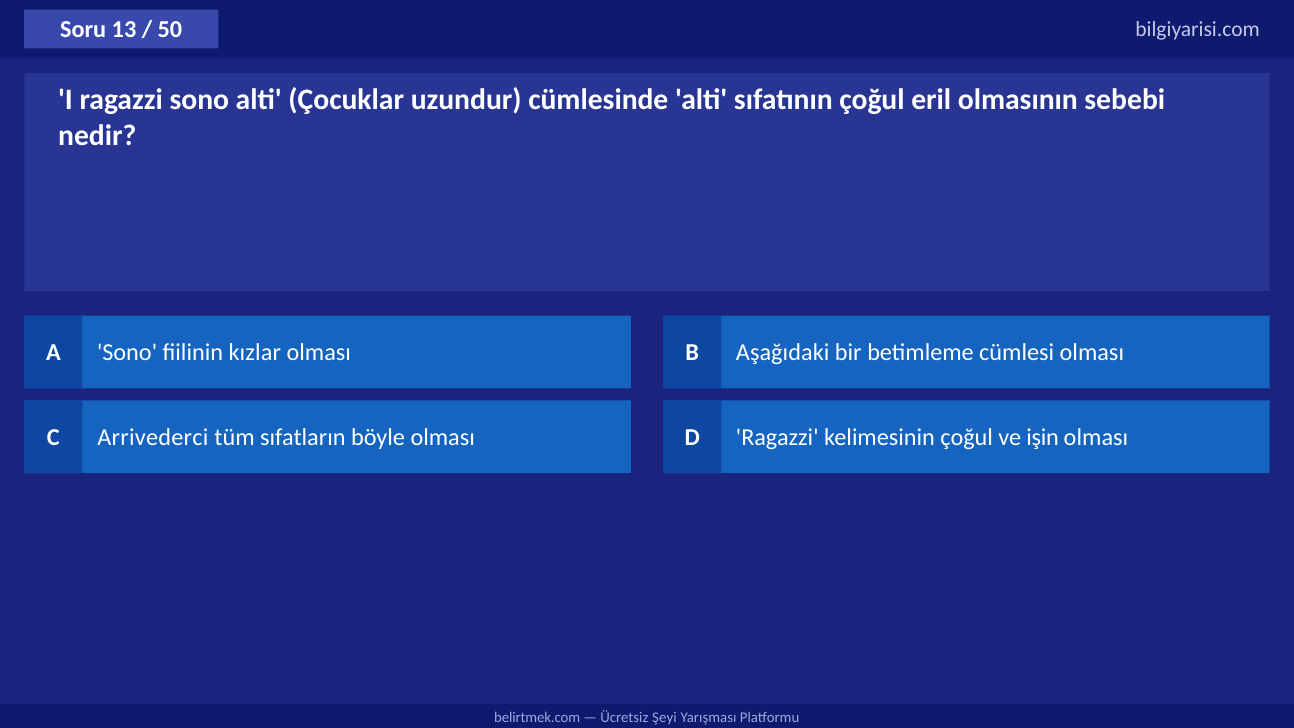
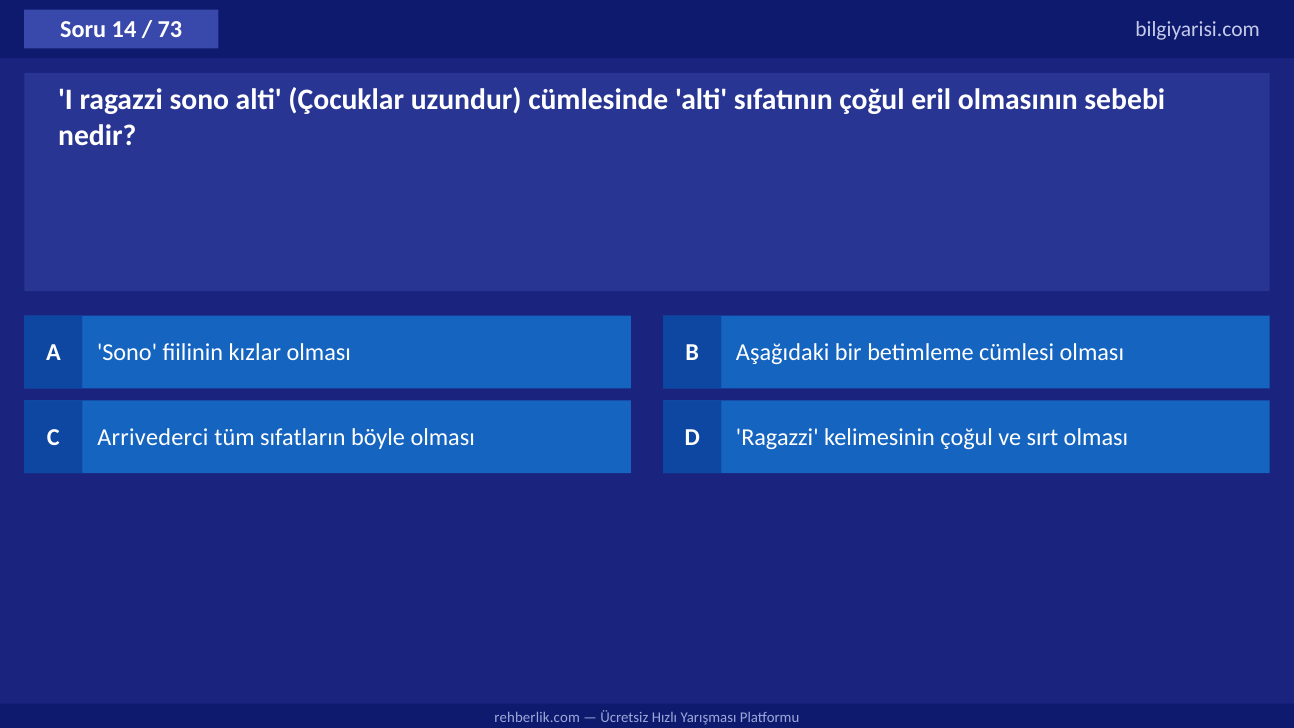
13: 13 -> 14 (124, 30)
50: 50 -> 73 (170, 30)
işin: işin -> sırt (1043, 437)
belirtmek.com: belirtmek.com -> rehberlik.com (537, 718)
Şeyi: Şeyi -> Hızlı (664, 718)
